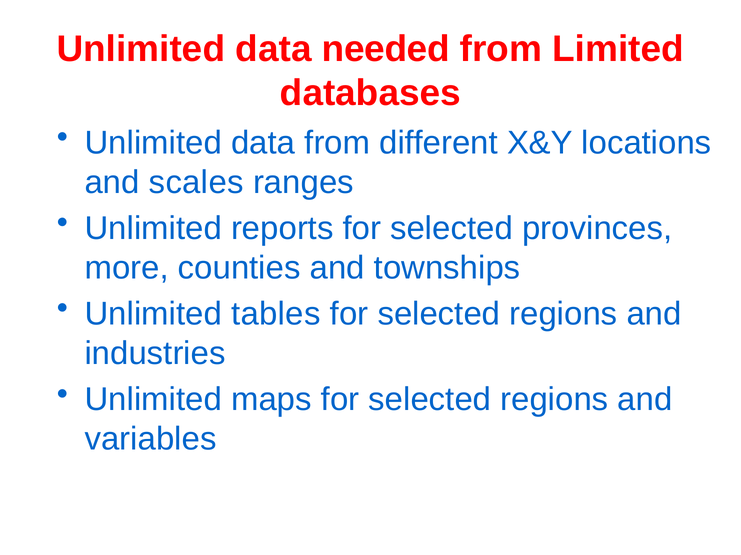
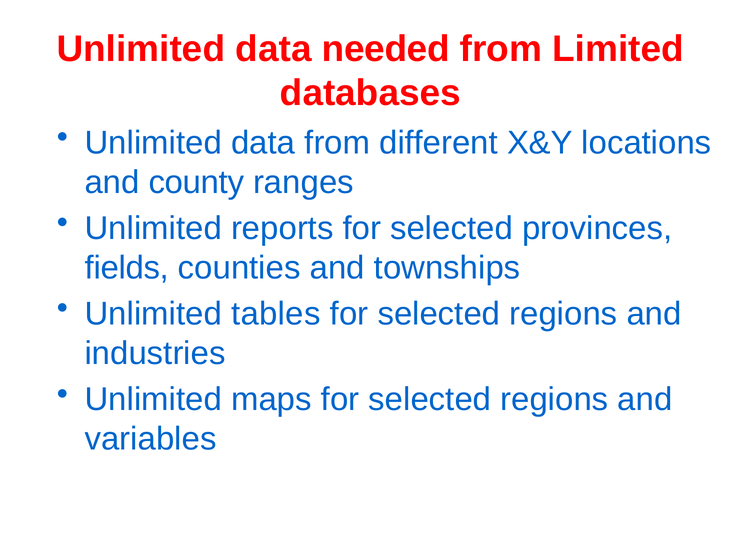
scales: scales -> county (196, 183)
more: more -> fields (127, 268)
